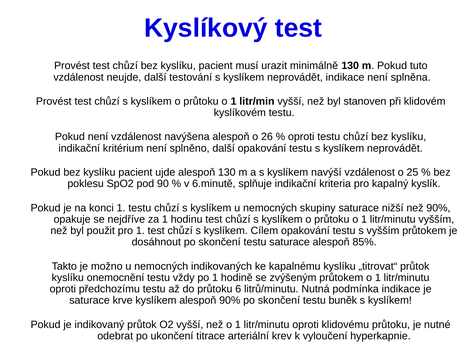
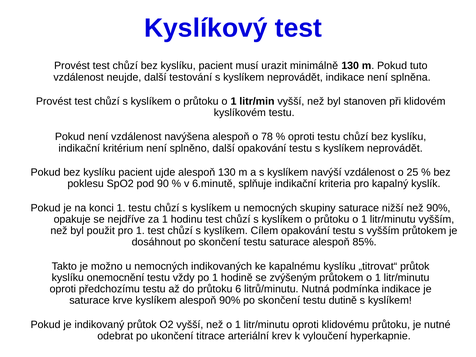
26: 26 -> 78 (267, 137)
buněk: buněk -> dutině (343, 300)
